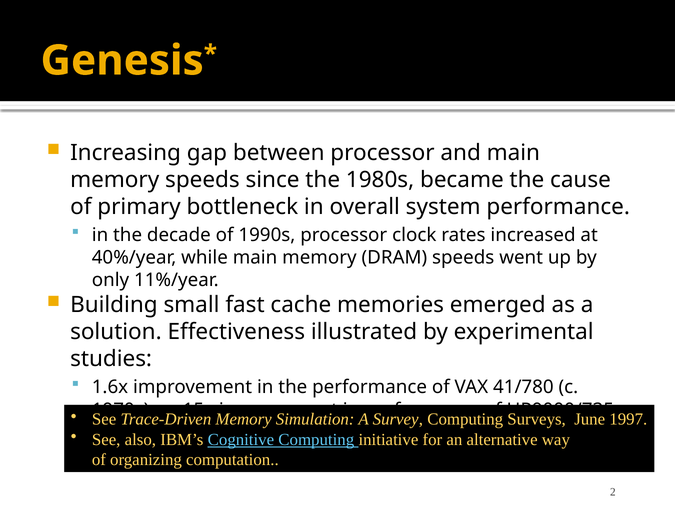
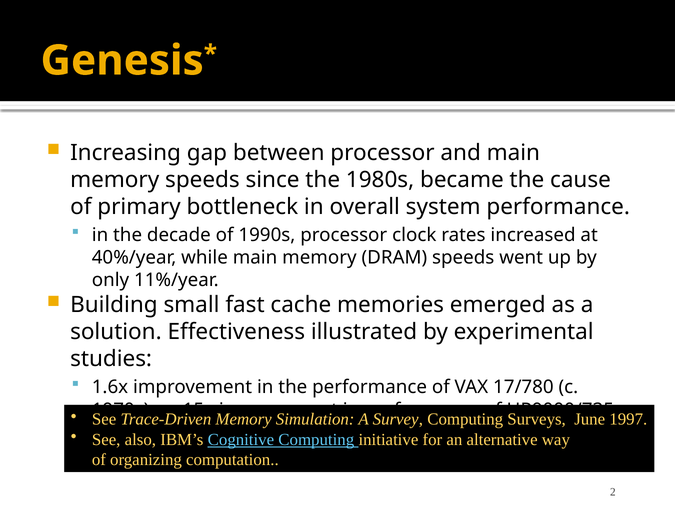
41/780: 41/780 -> 17/780 (523, 387)
